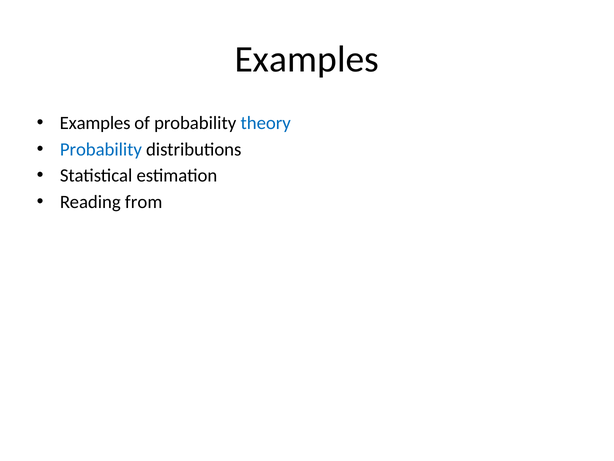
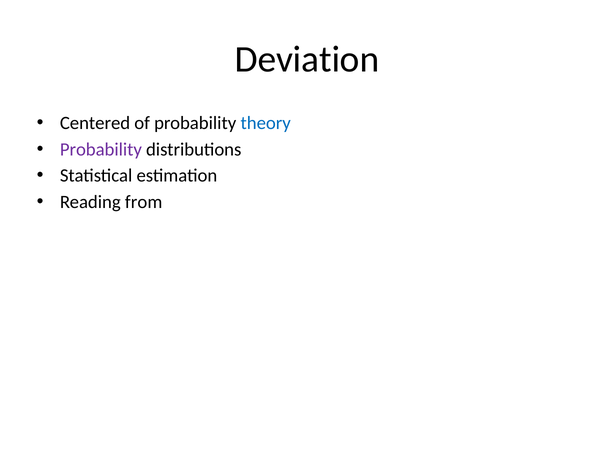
Examples: Examples -> Deviation (307, 59)
Examples: Examples -> Centered (95, 123)
Probability colour: blue -> purple (101, 149)
